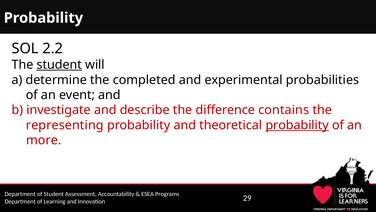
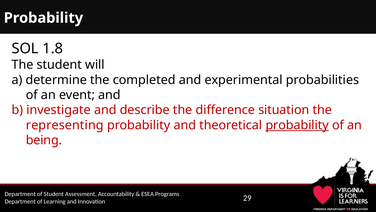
2.2: 2.2 -> 1.8 (53, 48)
student underline: present -> none (59, 65)
contains: contains -> situation (284, 110)
more: more -> being (44, 140)
